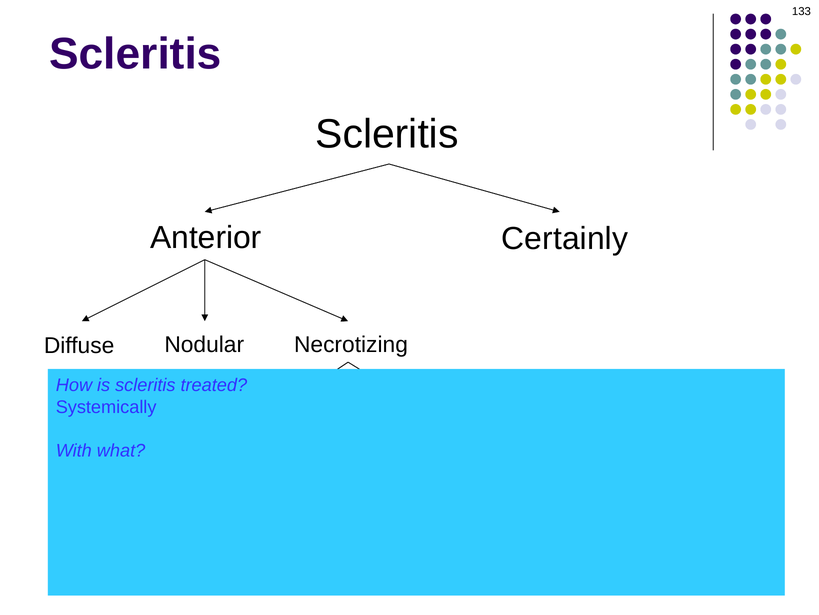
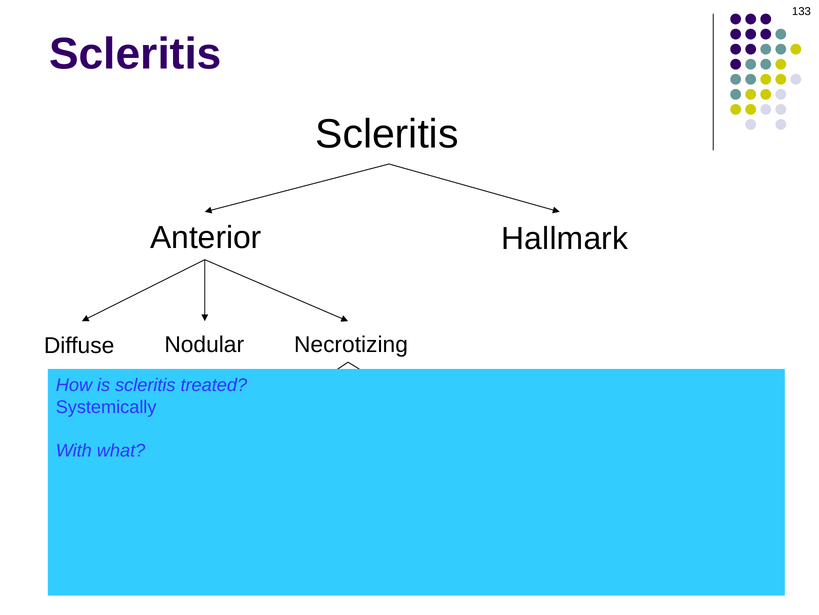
Certainly: Certainly -> Hallmark (565, 238)
